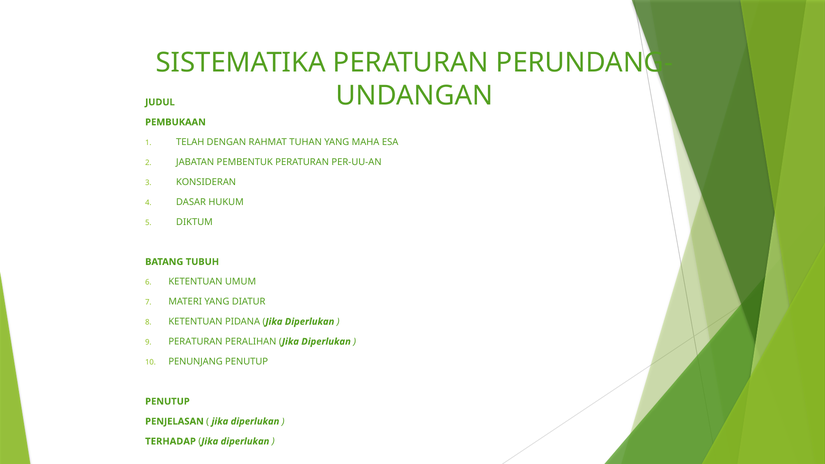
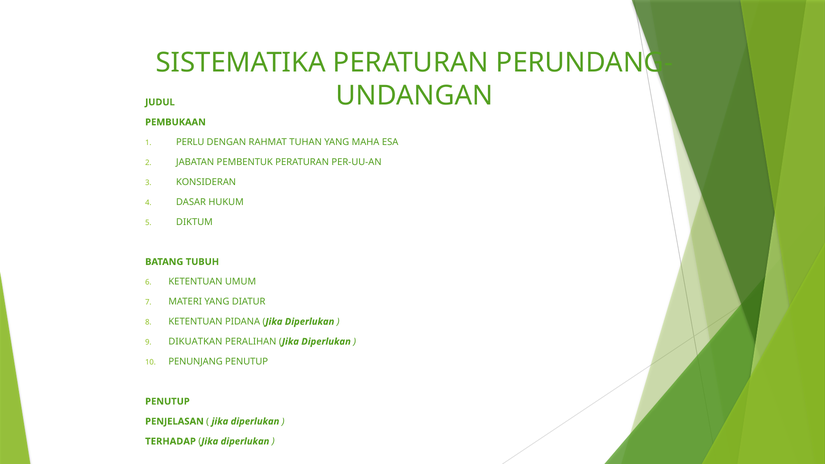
TELAH: TELAH -> PERLU (190, 142)
PERATURAN: PERATURAN -> DIKUATKAN (195, 342)
